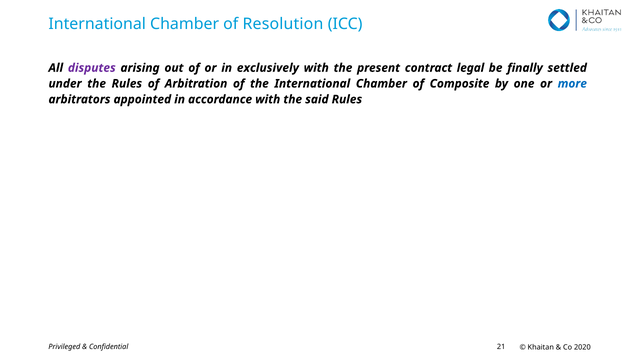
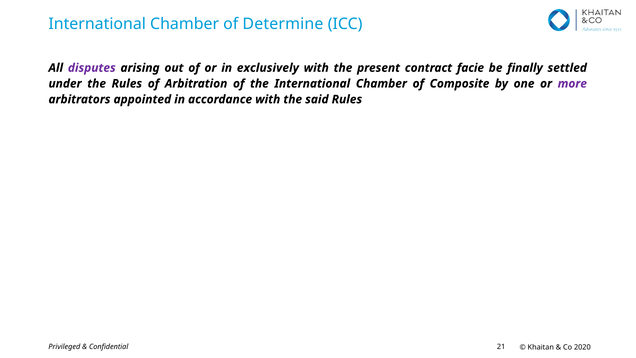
Resolution: Resolution -> Determine (283, 24)
legal: legal -> facie (470, 68)
more colour: blue -> purple (572, 84)
